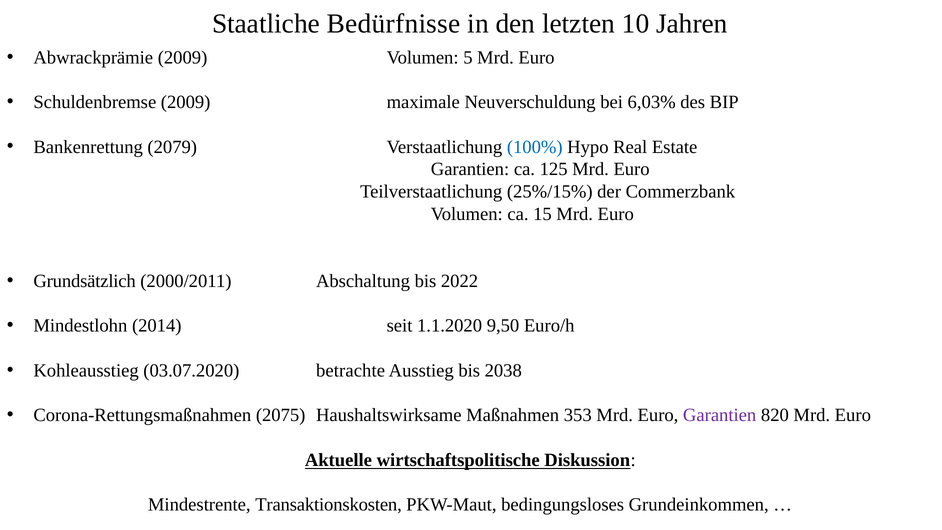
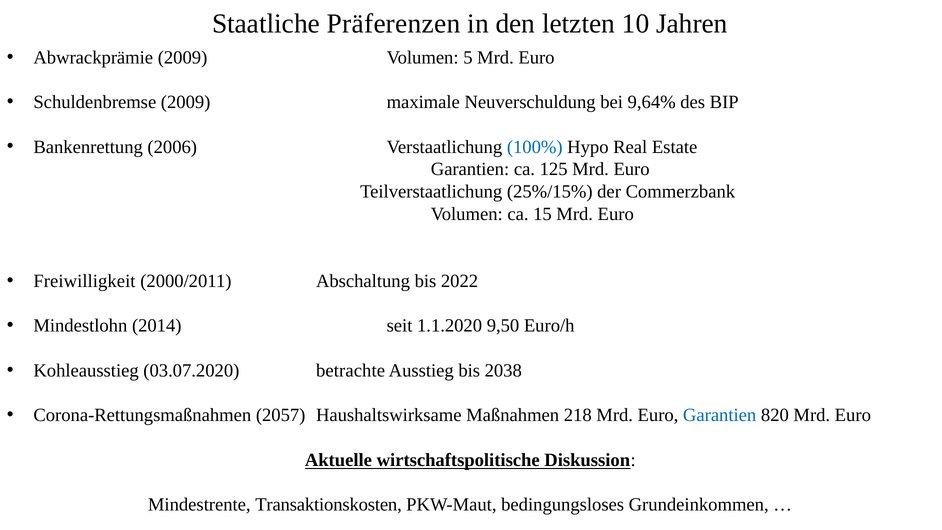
Bedürfnisse: Bedürfnisse -> Präferenzen (394, 24)
6,03%: 6,03% -> 9,64% (652, 102)
2079: 2079 -> 2006 (172, 147)
Grundsätzlich: Grundsätzlich -> Freiwilligkeit (84, 281)
2075: 2075 -> 2057 (281, 415)
353: 353 -> 218 (578, 415)
Garantien colour: purple -> blue (720, 415)
